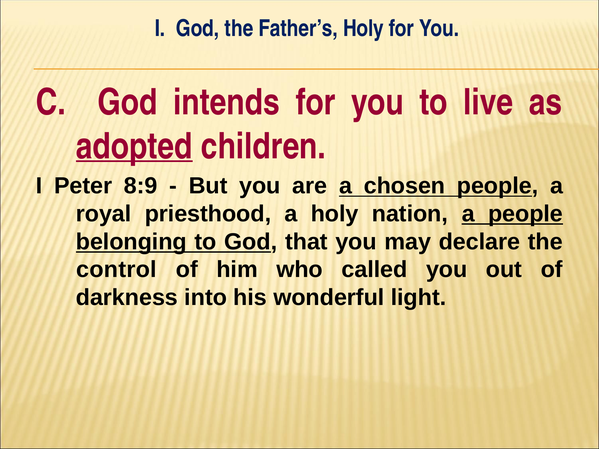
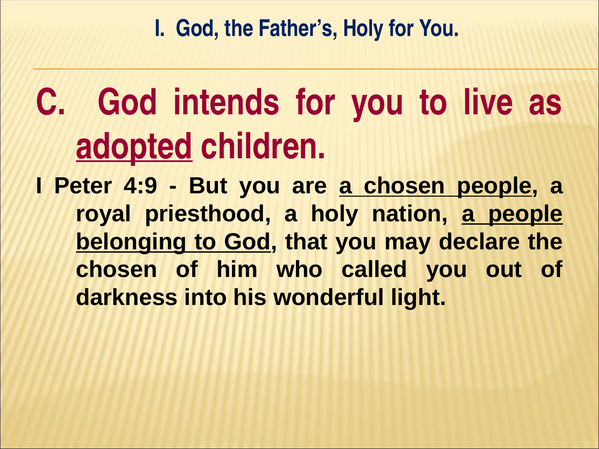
8:9: 8:9 -> 4:9 (141, 186)
control: control -> chosen (117, 270)
